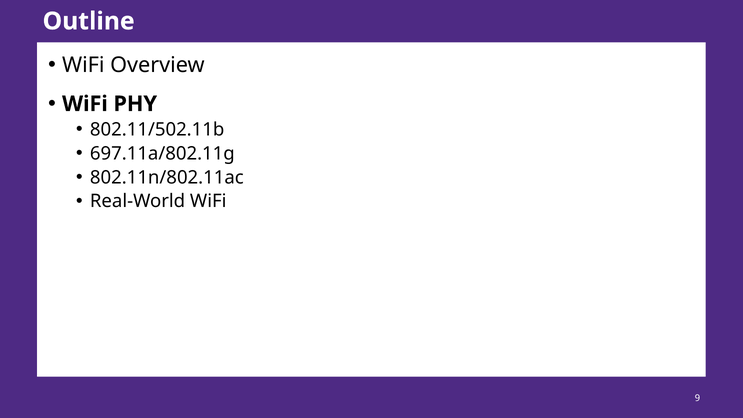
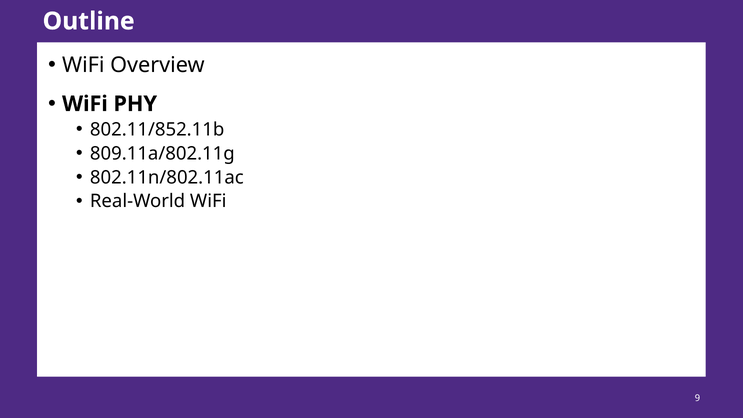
802.11/502.11b: 802.11/502.11b -> 802.11/852.11b (157, 130)
697.11a/802.11g: 697.11a/802.11g -> 809.11a/802.11g (162, 153)
